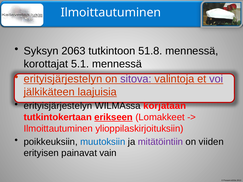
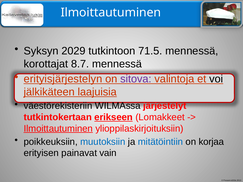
2063: 2063 -> 2029 (74, 51)
51.8: 51.8 -> 71.5 (150, 51)
5.1: 5.1 -> 8.7 (80, 64)
voi colour: purple -> black (216, 79)
erityisjärjestelyn: erityisjärjestelyn -> väestörekisteriin (58, 106)
korjataan: korjataan -> järjestelyt (165, 106)
Ilmoittautuminen underline: none -> present (58, 129)
mitätöintiin colour: purple -> blue (160, 142)
viiden: viiden -> korjaa (211, 142)
